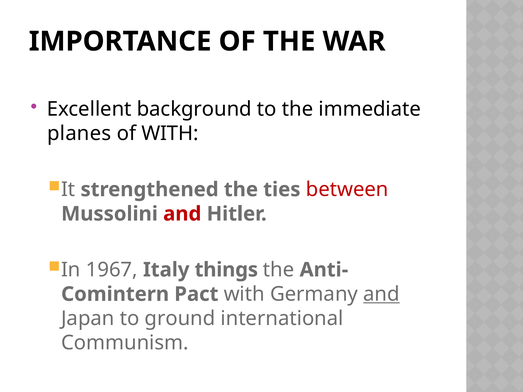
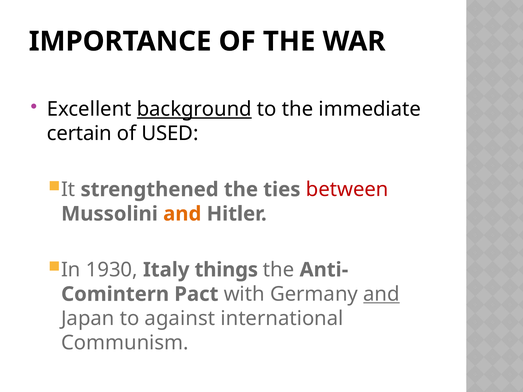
background underline: none -> present (194, 109)
planes: planes -> certain (79, 134)
of WITH: WITH -> USED (170, 134)
and colour: red -> orange (182, 214)
1967: 1967 -> 1930 (112, 270)
ground: ground -> against (180, 319)
